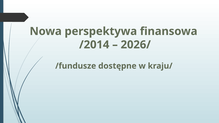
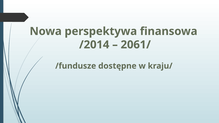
2026/: 2026/ -> 2061/ (136, 45)
